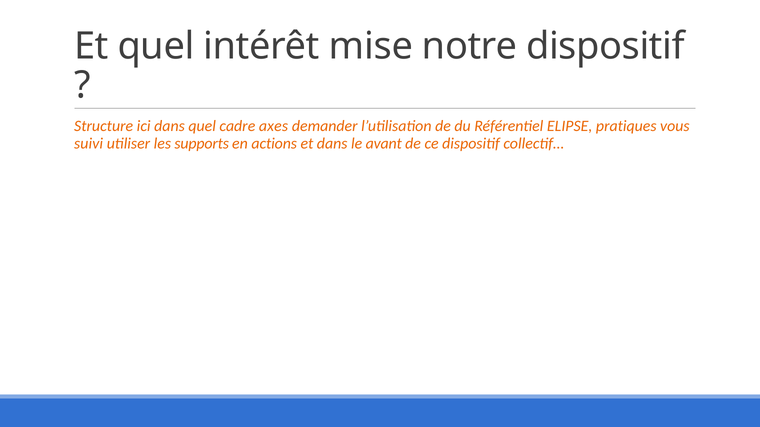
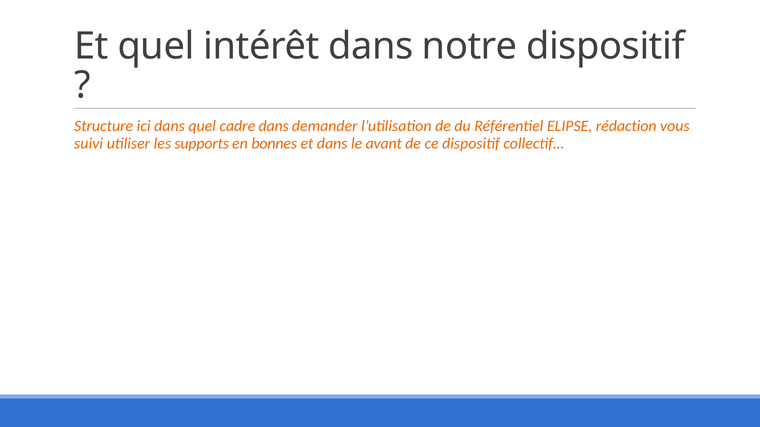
intérêt mise: mise -> dans (371, 46)
cadre axes: axes -> dans (274, 126)
pratiques: pratiques -> rédaction (626, 126)
actions: actions -> bonnes (274, 144)
